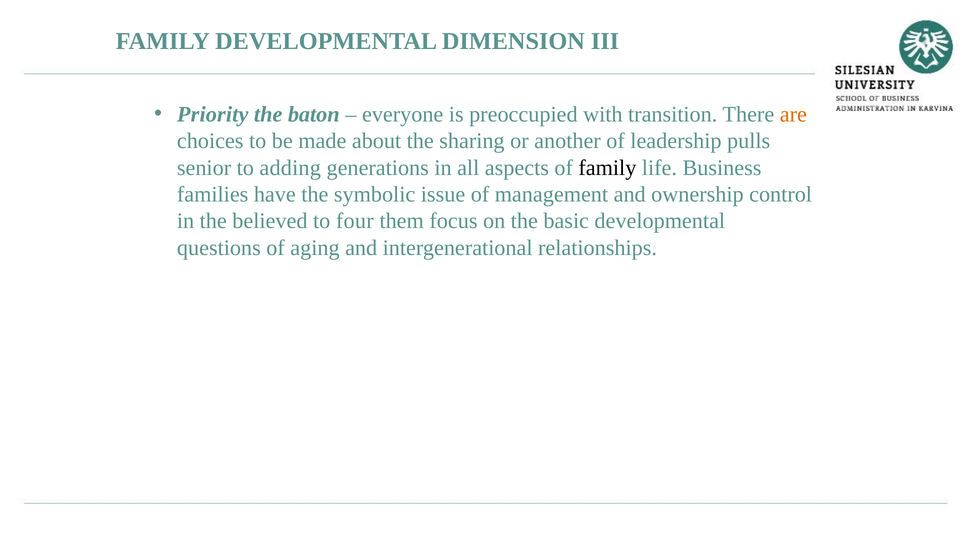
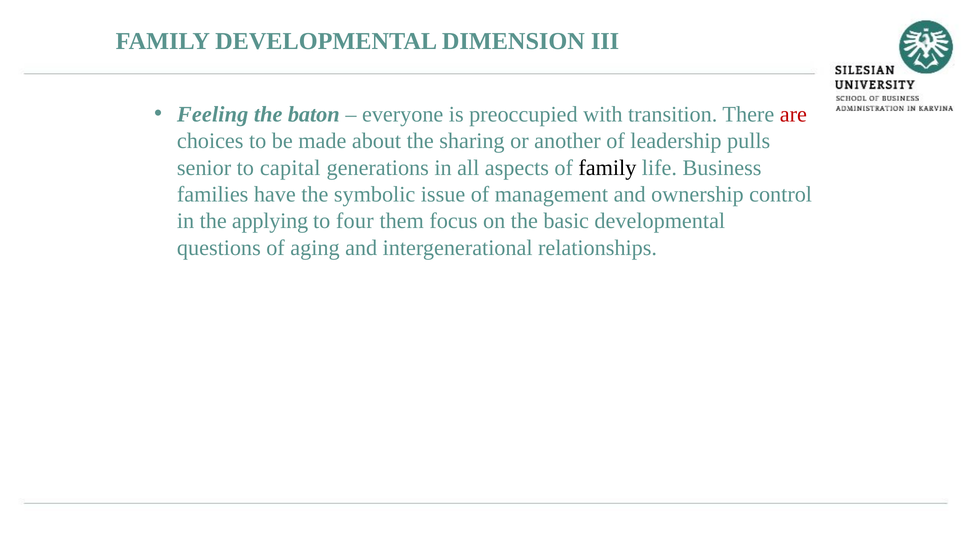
Priority: Priority -> Feeling (213, 114)
are colour: orange -> red (793, 114)
adding: adding -> capital (290, 168)
believed: believed -> applying (270, 221)
